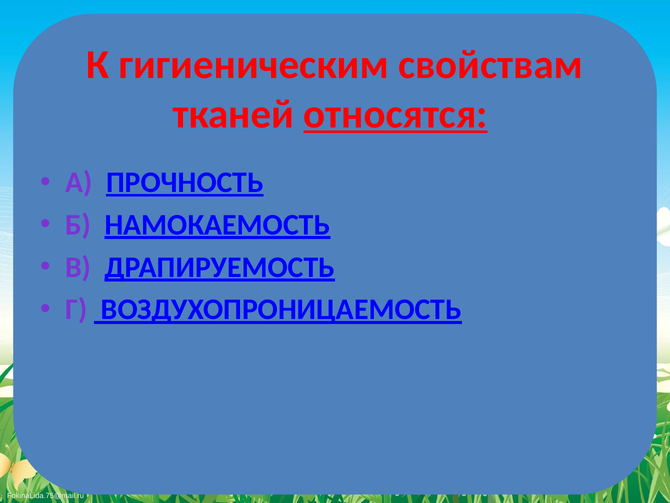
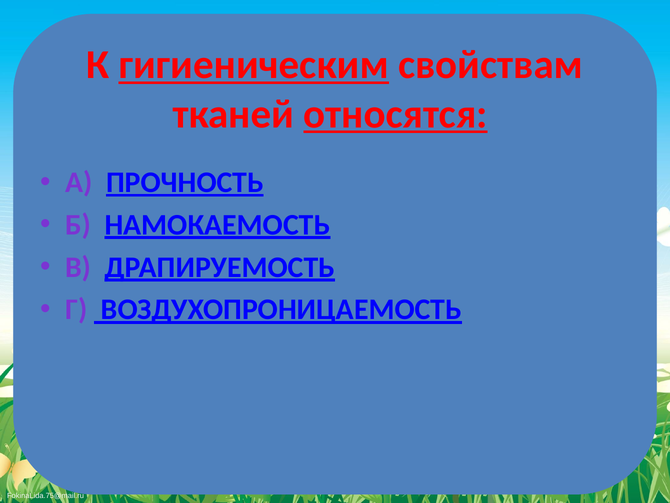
гигиеническим underline: none -> present (254, 65)
